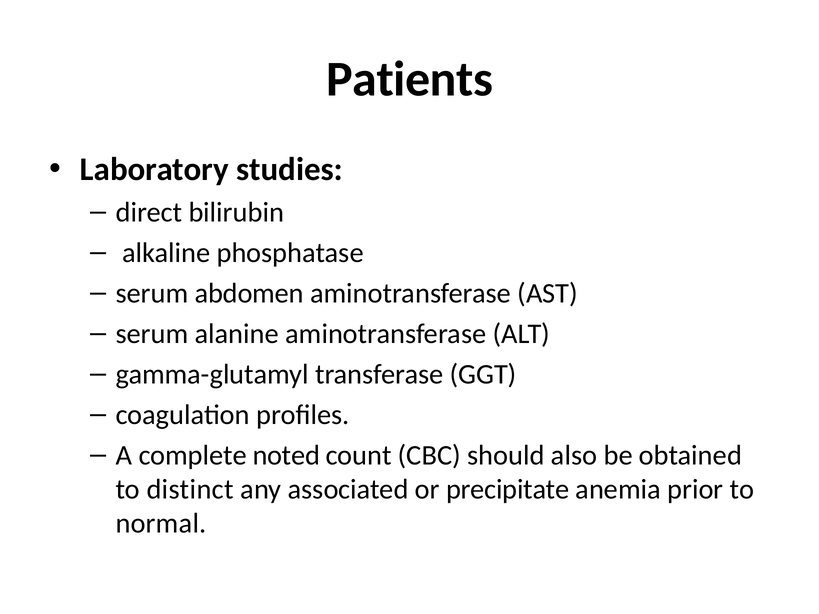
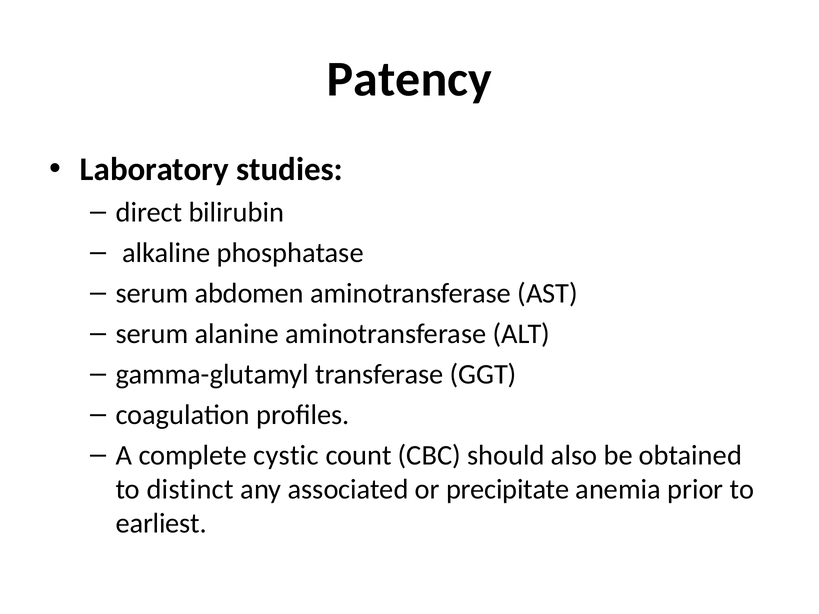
Patients: Patients -> Patency (409, 79)
noted: noted -> cystic (286, 455)
normal: normal -> earliest (161, 524)
